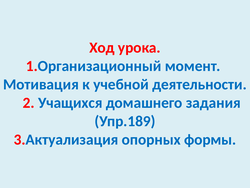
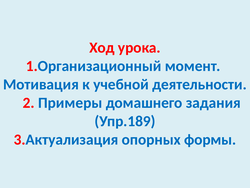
Учащихся: Учащихся -> Примеры (70, 103)
